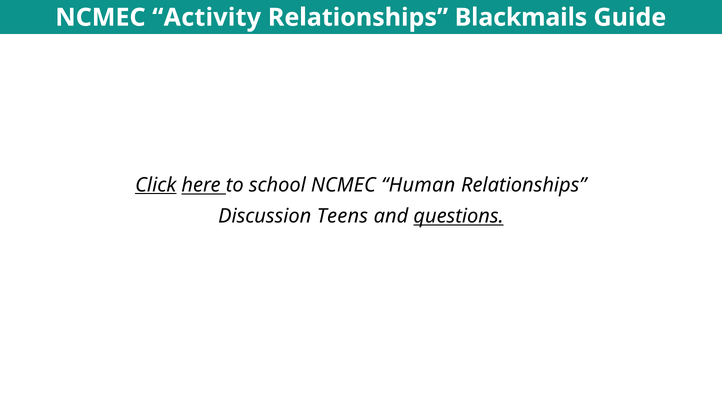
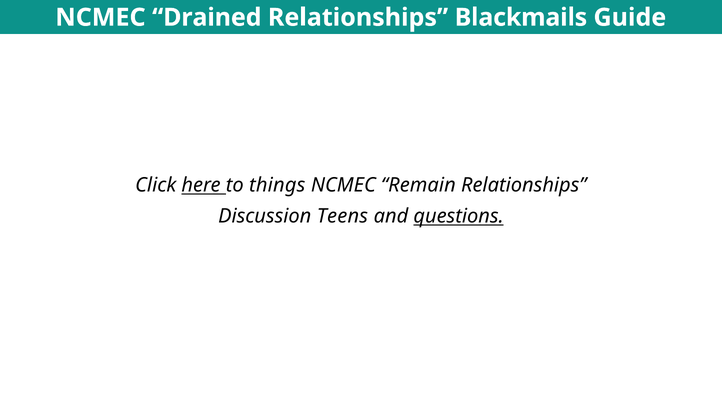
Activity: Activity -> Drained (207, 17)
Click underline: present -> none (156, 185)
school: school -> things (277, 185)
Human: Human -> Remain (418, 185)
